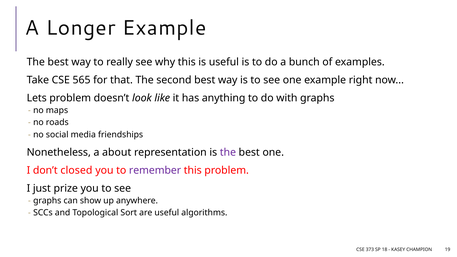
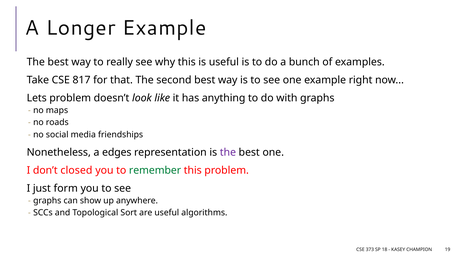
565: 565 -> 817 (82, 80)
about: about -> edges (117, 152)
remember colour: purple -> green (155, 170)
prize: prize -> form (66, 188)
